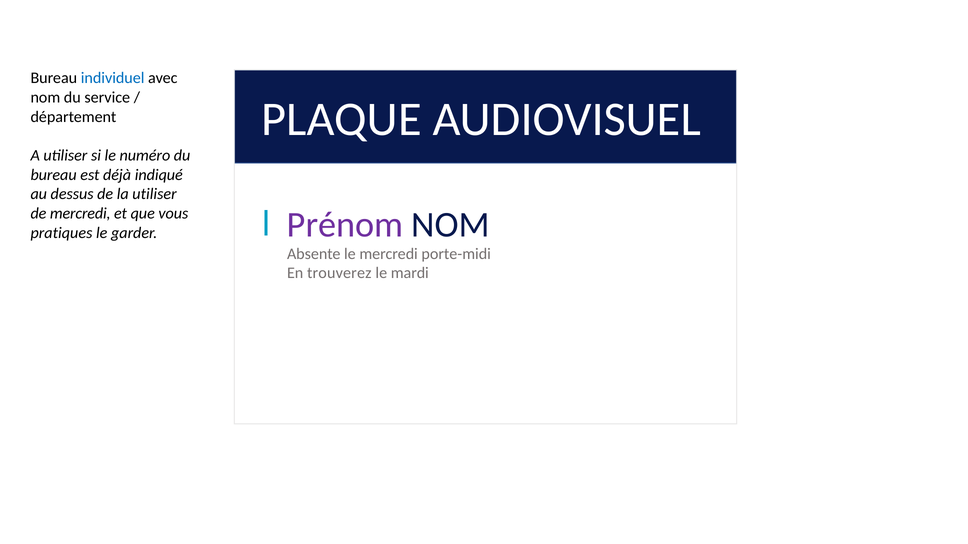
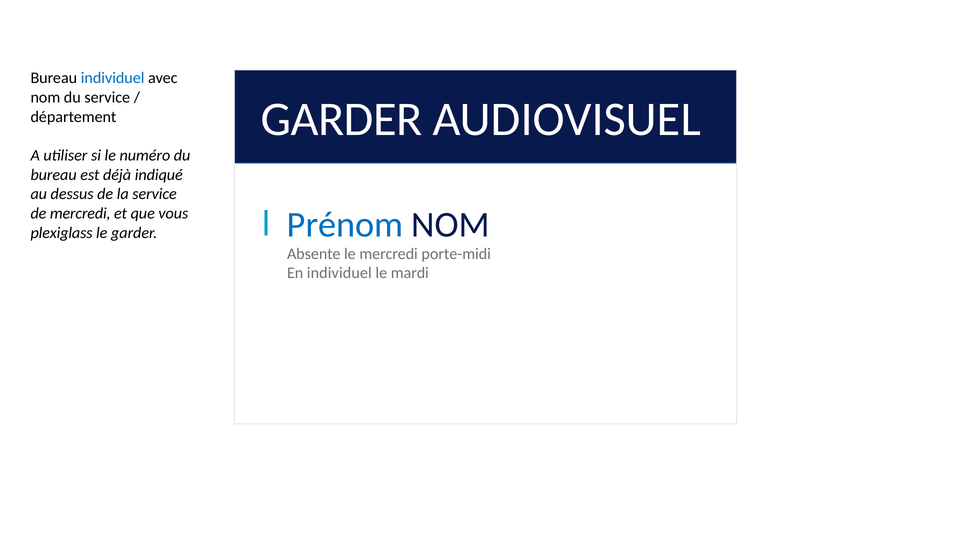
PLAQUE: PLAQUE -> GARDER (342, 120)
la utiliser: utiliser -> service (155, 194)
Prénom colour: purple -> blue (345, 225)
pratiques: pratiques -> plexiglass (62, 233)
En trouverez: trouverez -> individuel (339, 273)
